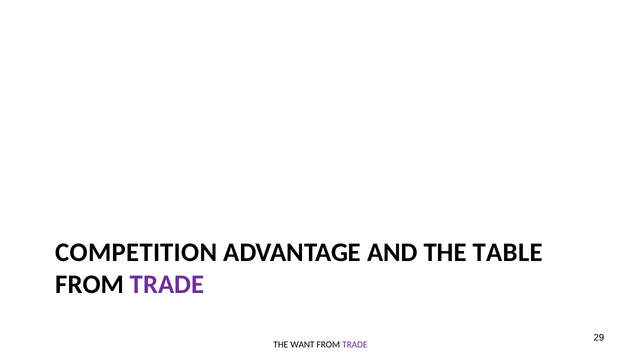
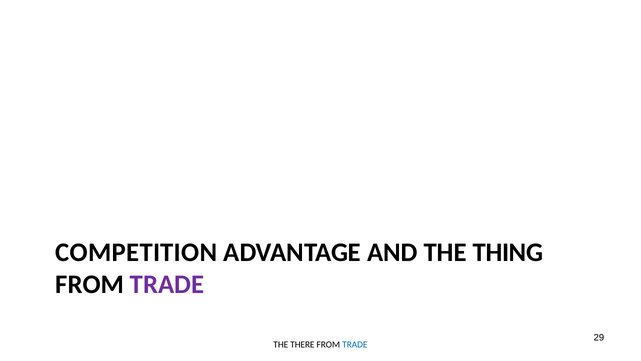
TABLE: TABLE -> THING (508, 252)
WANT: WANT -> THERE (302, 344)
TRADE colour: purple -> blue (355, 344)
